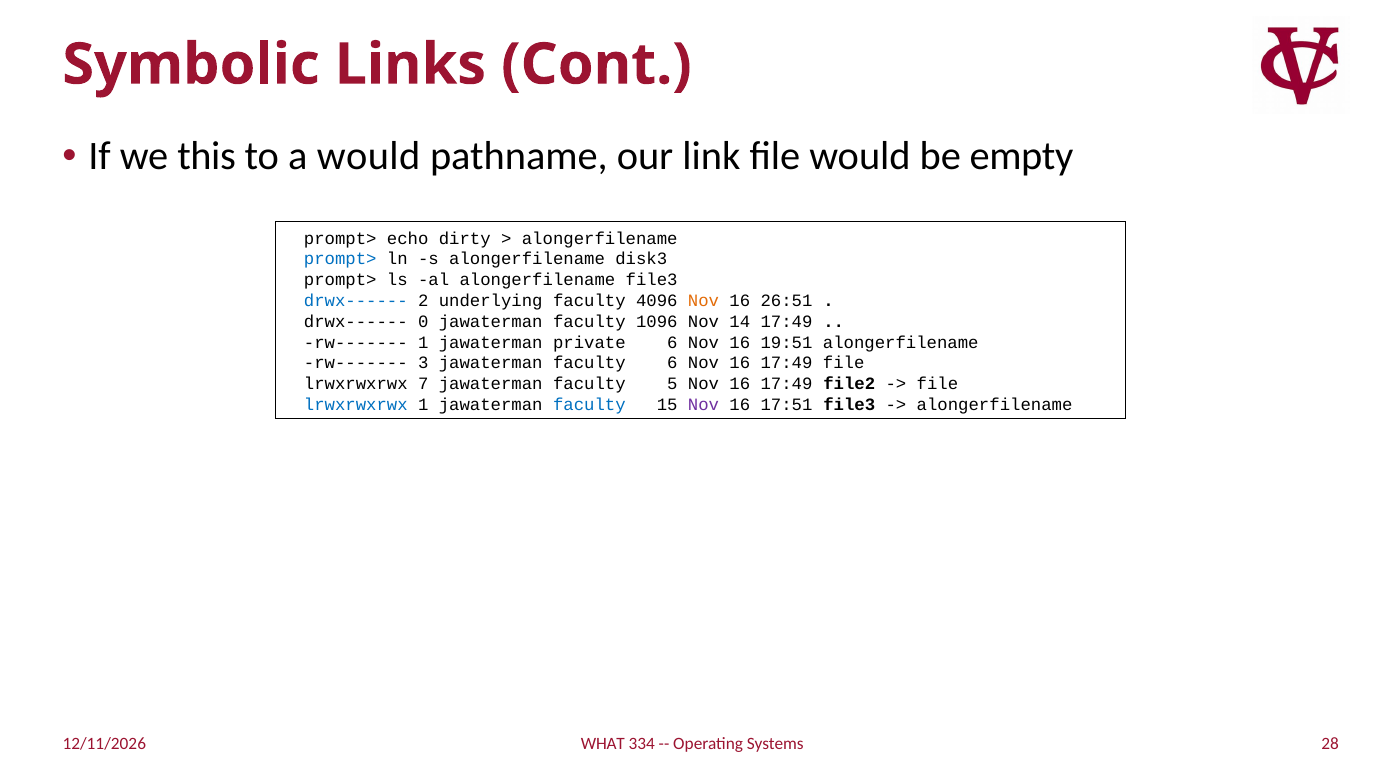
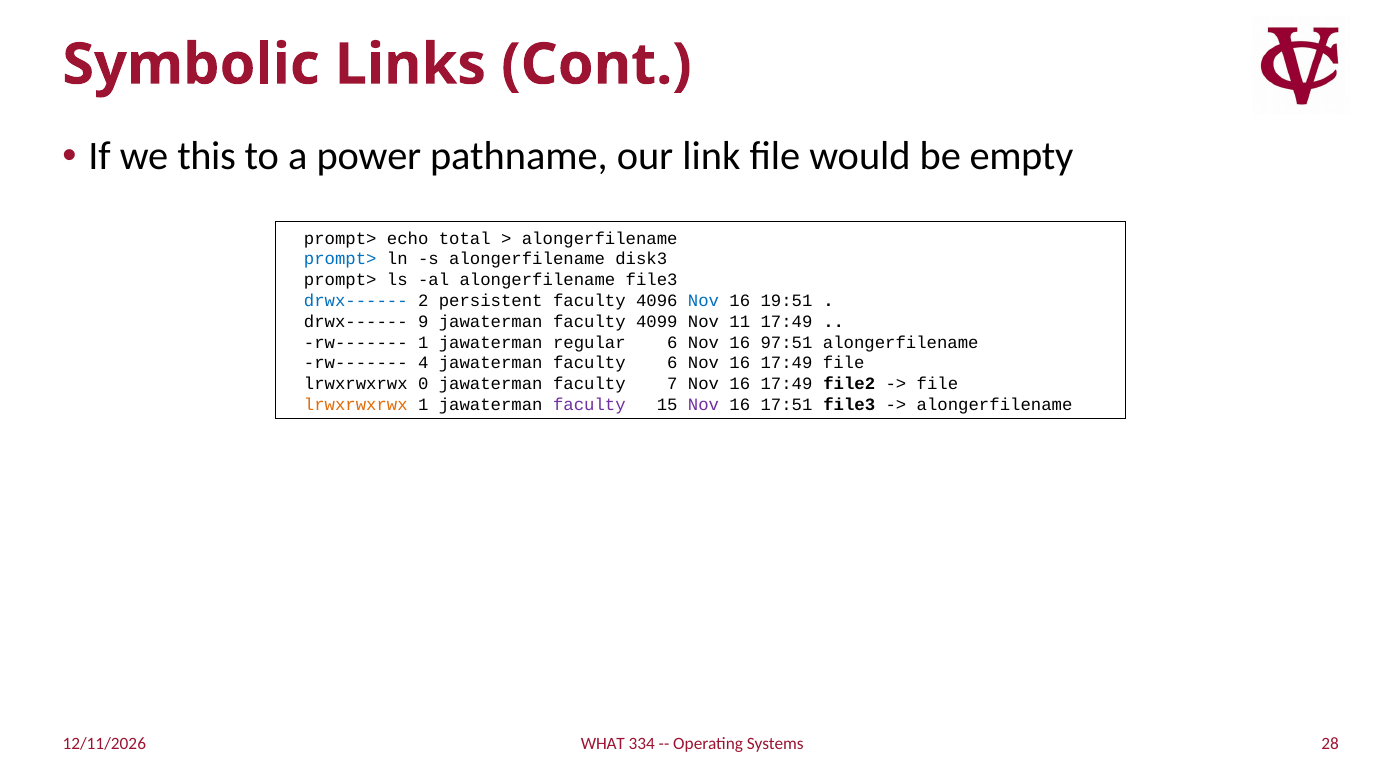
a would: would -> power (369, 157)
dirty: dirty -> total (465, 239)
underlying: underlying -> persistent (491, 301)
Nov colour: orange -> blue (704, 301)
26:51: 26:51 -> 19:51 (787, 301)
0: 0 -> 9 (423, 322)
1096: 1096 -> 4099 (657, 322)
14: 14 -> 11 (740, 322)
private: private -> regular (589, 342)
19:51: 19:51 -> 97:51 (787, 342)
3: 3 -> 4 (423, 363)
7: 7 -> 0 (423, 384)
5: 5 -> 7 (672, 384)
lrwxrwxrwx colour: blue -> orange (356, 405)
faculty colour: blue -> purple (589, 405)
